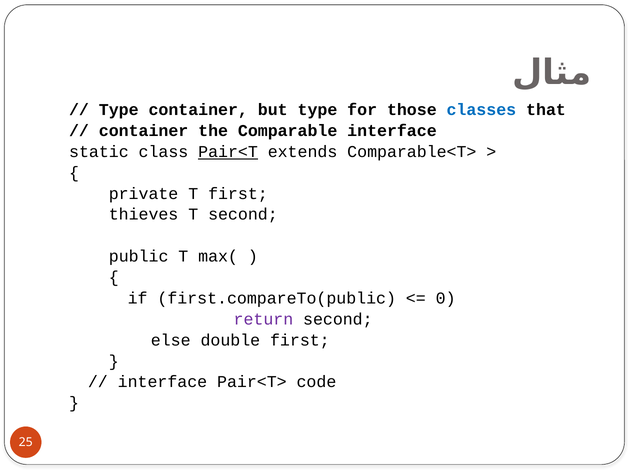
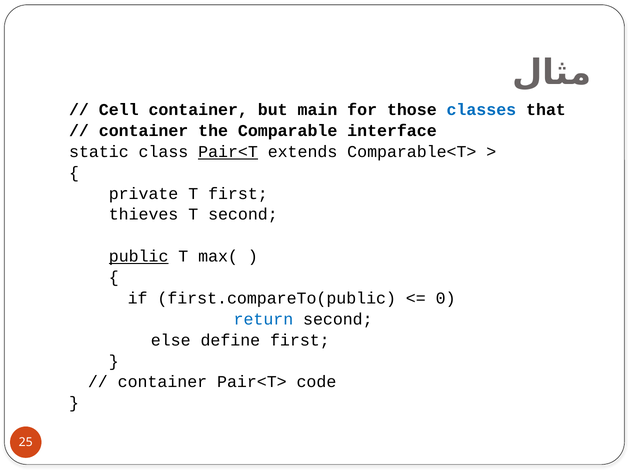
Type: Type -> Cell (119, 110)
but type: type -> main (317, 110)
public underline: none -> present (139, 257)
return colour: purple -> blue (263, 320)
double: double -> define (230, 341)
interface: interface -> container (162, 383)
